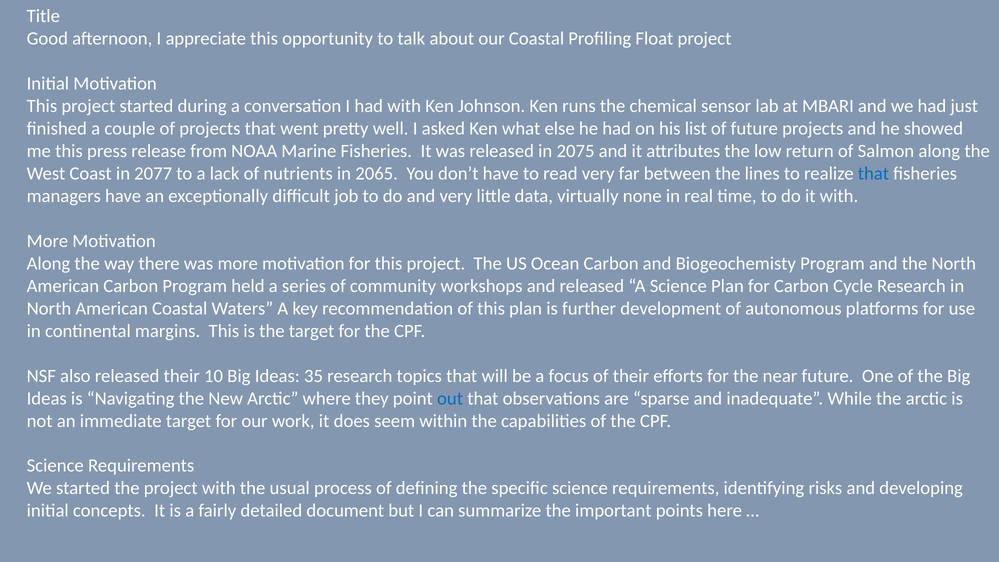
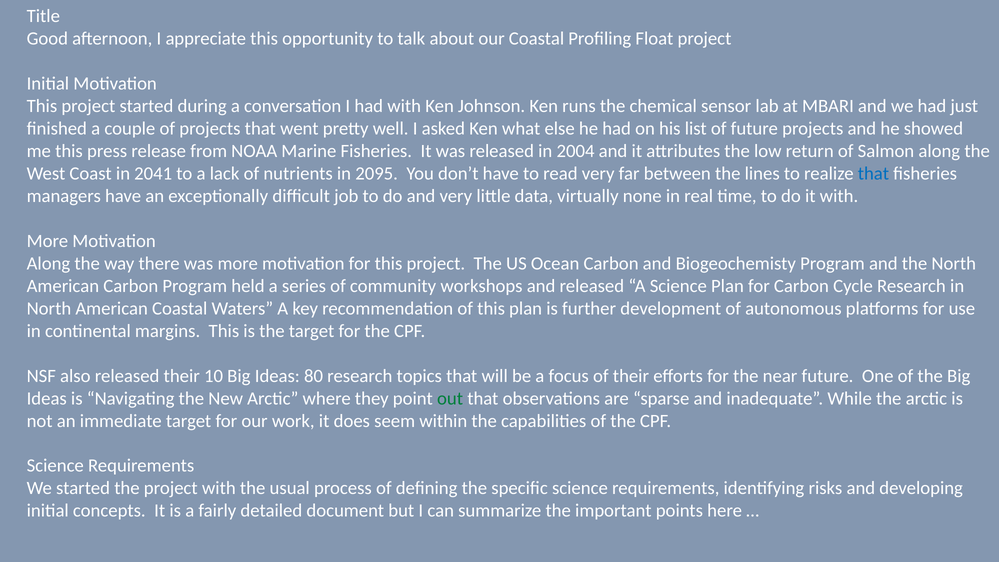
2075: 2075 -> 2004 (576, 151)
2077: 2077 -> 2041 (153, 174)
2065: 2065 -> 2095 (377, 174)
35: 35 -> 80 (314, 376)
out colour: blue -> green (450, 398)
